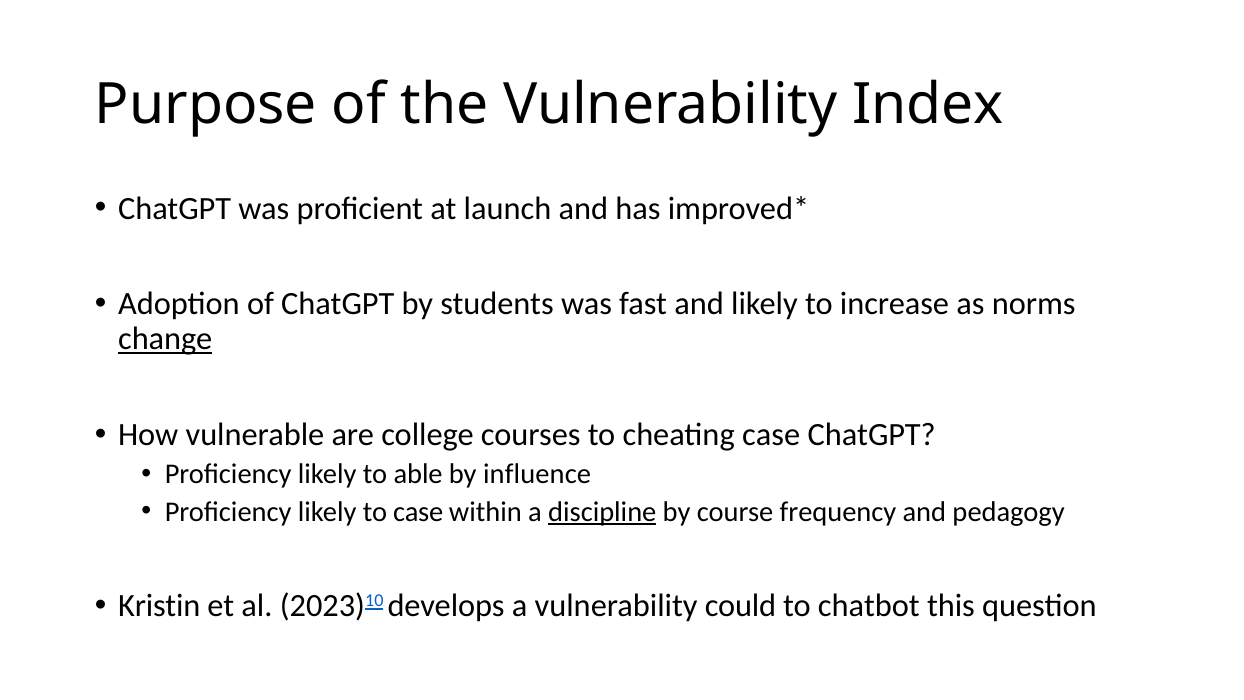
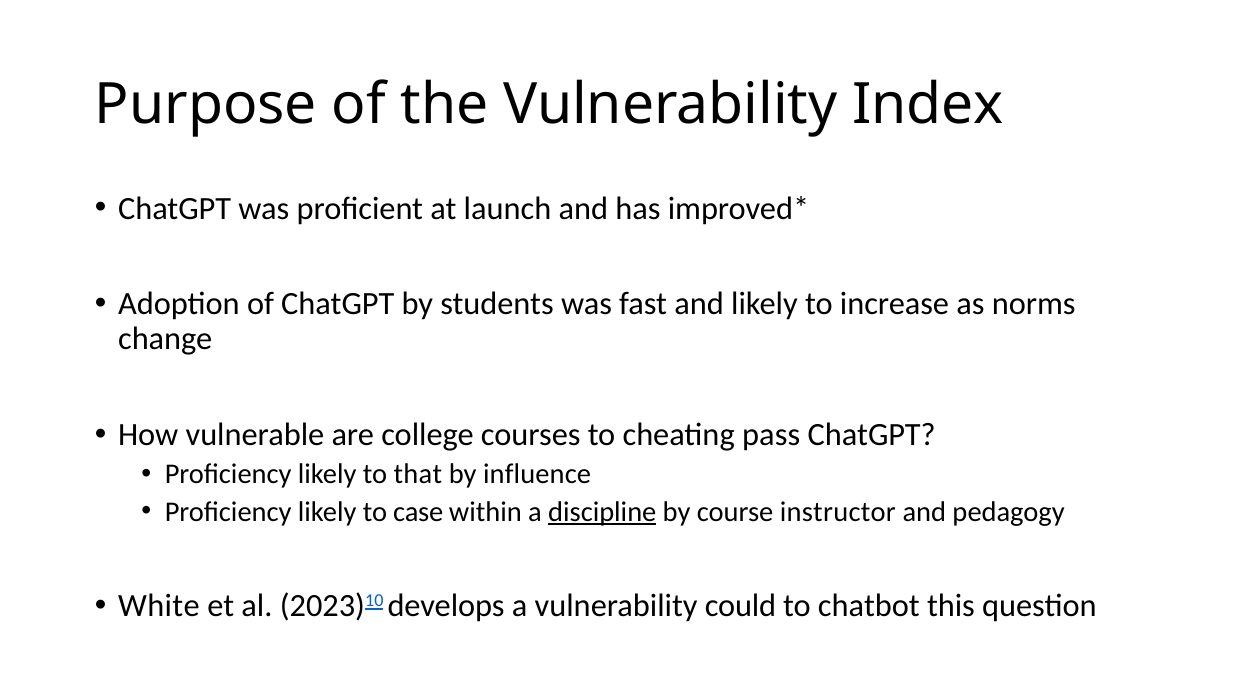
change underline: present -> none (165, 339)
cheating case: case -> pass (771, 435)
able: able -> that (418, 474)
frequency: frequency -> instructor (838, 512)
Kristin: Kristin -> White (159, 605)
